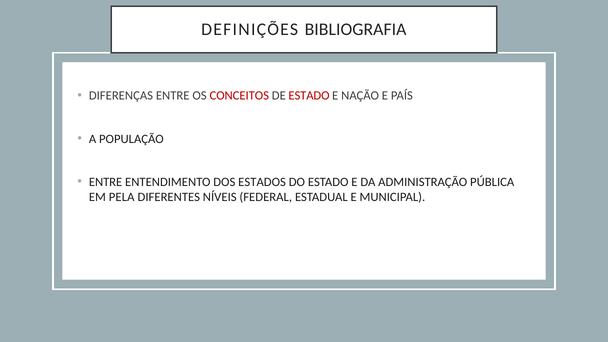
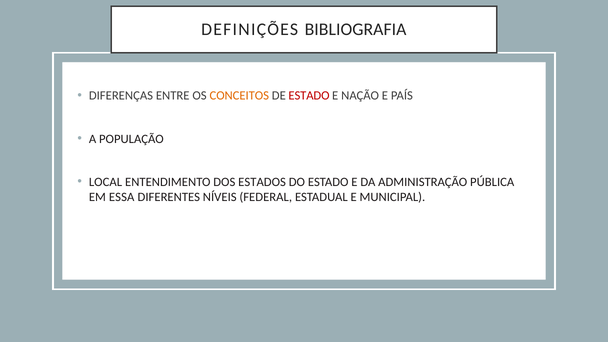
CONCEITOS colour: red -> orange (239, 96)
ENTRE: ENTRE -> LOCAL (106, 182)
PELA: PELA -> ESSA (122, 197)
